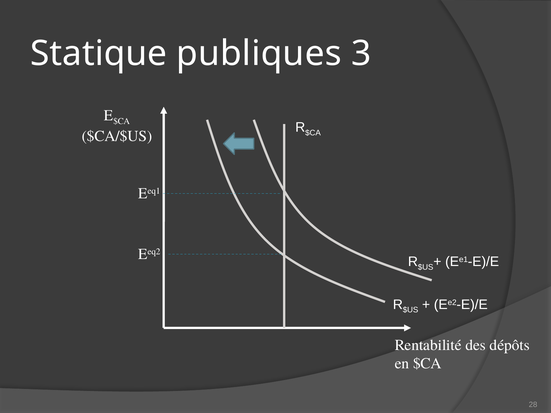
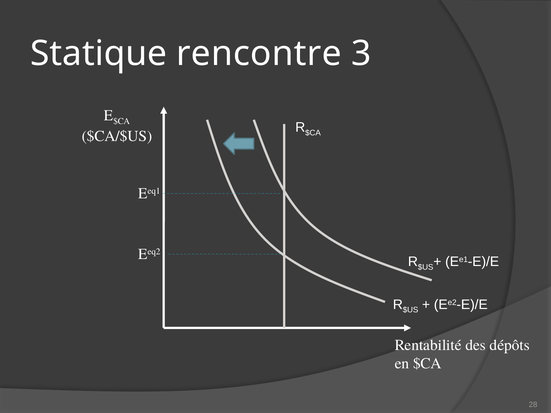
publiques: publiques -> rencontre (259, 53)
